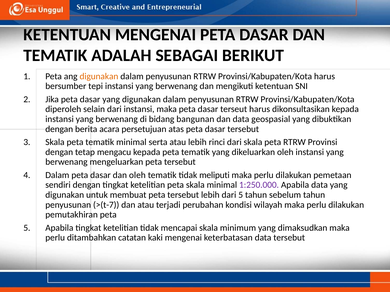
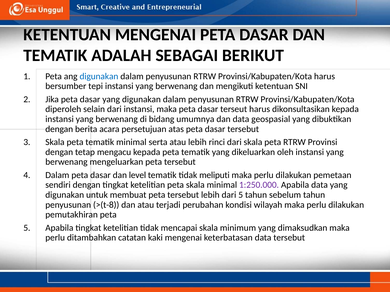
digunakan colour: orange -> blue (99, 76)
bangunan: bangunan -> umumnya (195, 119)
dan oleh: oleh -> level (137, 175)
>(t-7: >(t-7 -> >(t-8 (106, 205)
